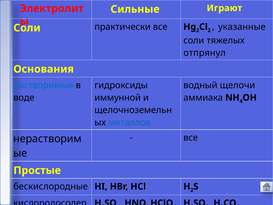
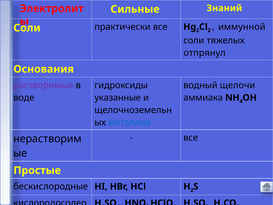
Играют: Играют -> Знаний (224, 8)
указанные: указанные -> иммунной (242, 27)
растворимые colour: blue -> purple (43, 85)
иммунной: иммунной -> указанные (118, 98)
